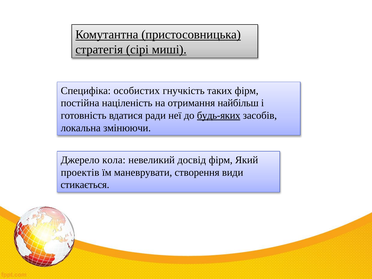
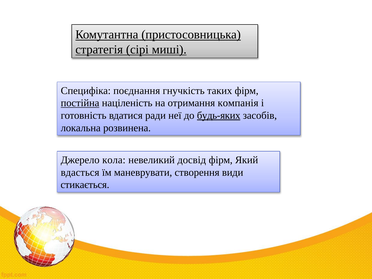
особистих: особистих -> поєднання (137, 91)
постійна underline: none -> present (80, 103)
найбільш: найбільш -> компанія (238, 103)
змінюючи: змінюючи -> розвинена (127, 128)
проектів: проектів -> вдасться (80, 172)
